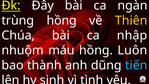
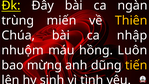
trùng hồng: hồng -> miến (62, 20)
thành: thành -> mừng (44, 65)
tiến colour: light blue -> yellow (136, 65)
